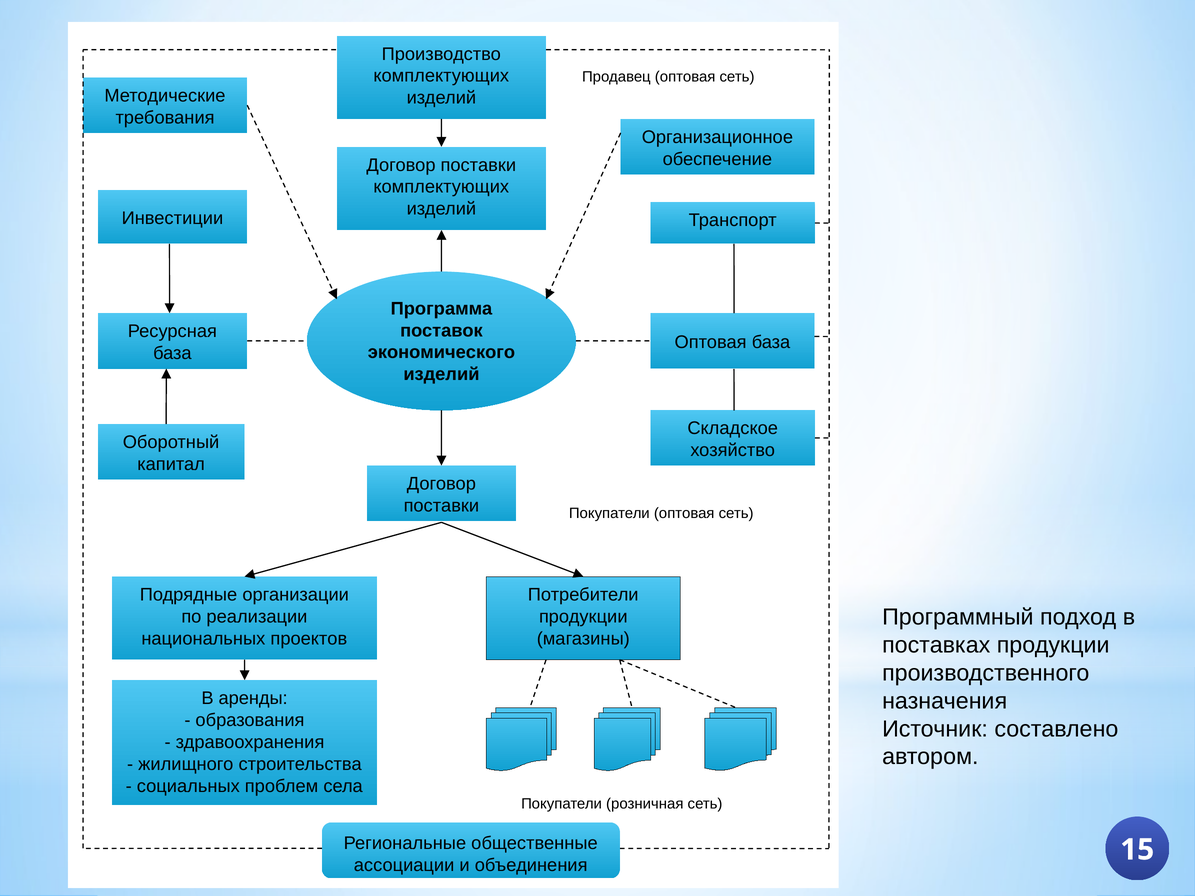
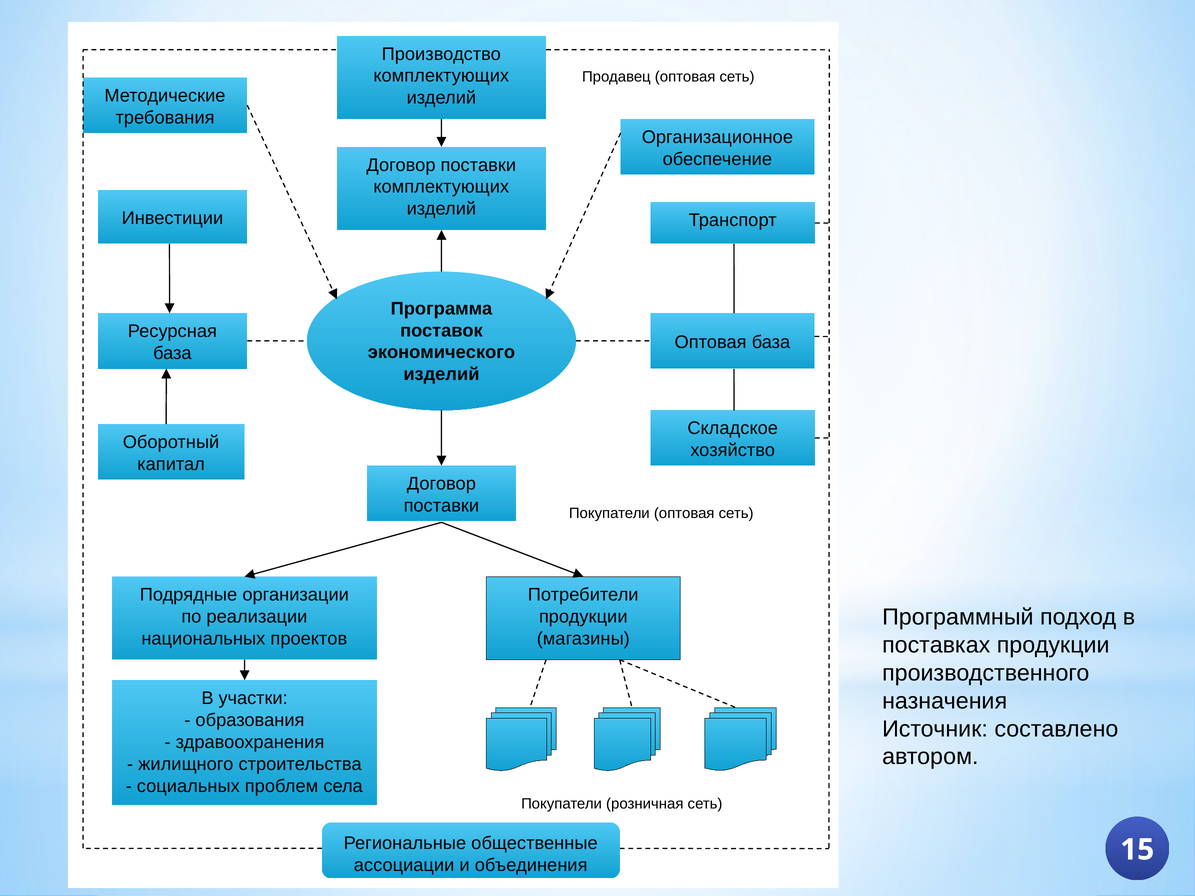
аренды: аренды -> участки (253, 699)
